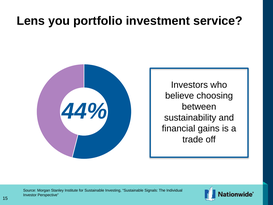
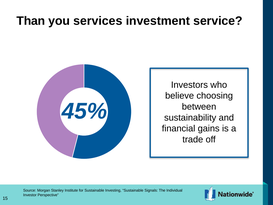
Lens: Lens -> Than (31, 21)
portfolio: portfolio -> services (98, 21)
44%: 44% -> 45% (84, 111)
